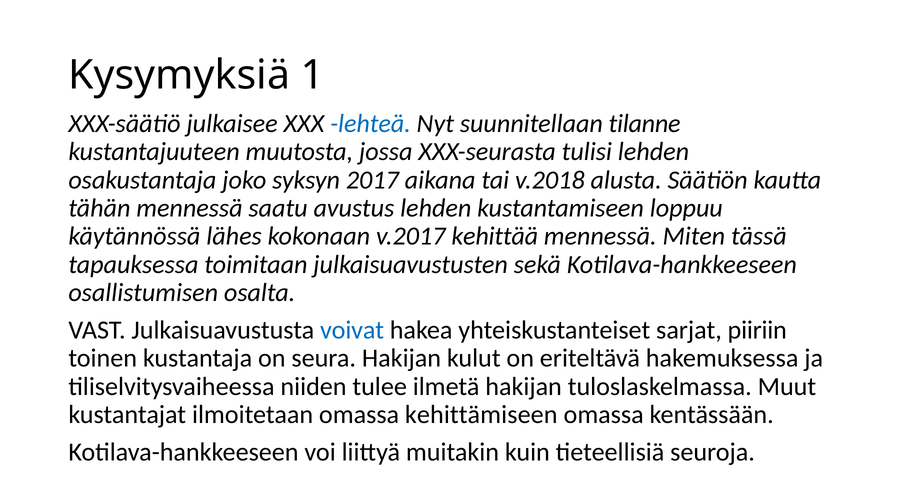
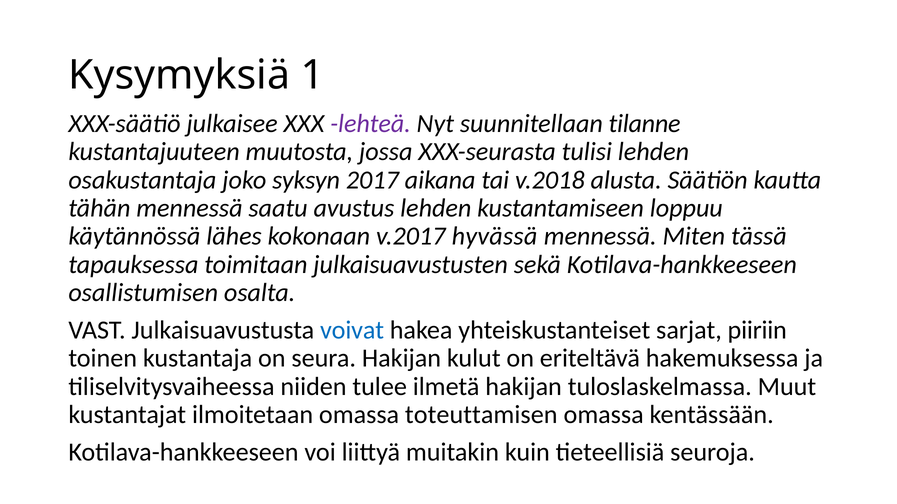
lehteä colour: blue -> purple (371, 124)
kehittää: kehittää -> hyvässä (495, 237)
kehittämiseen: kehittämiseen -> toteuttamisen (481, 415)
